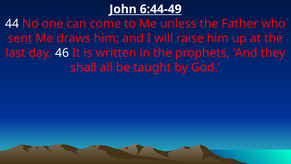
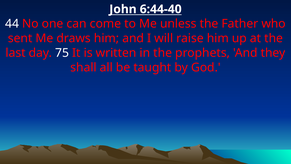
6:44-49: 6:44-49 -> 6:44-40 (161, 9)
46: 46 -> 75 (62, 53)
